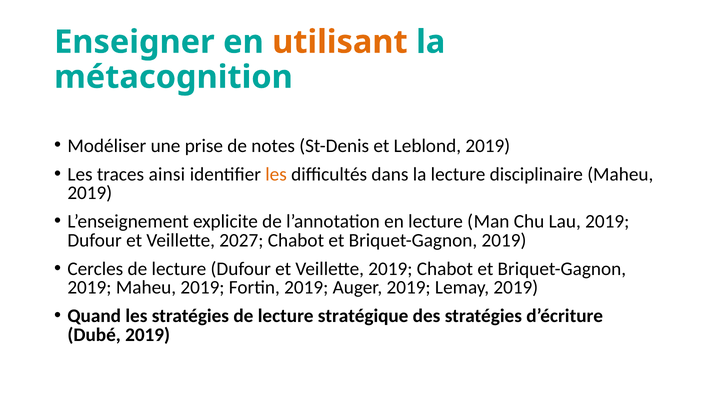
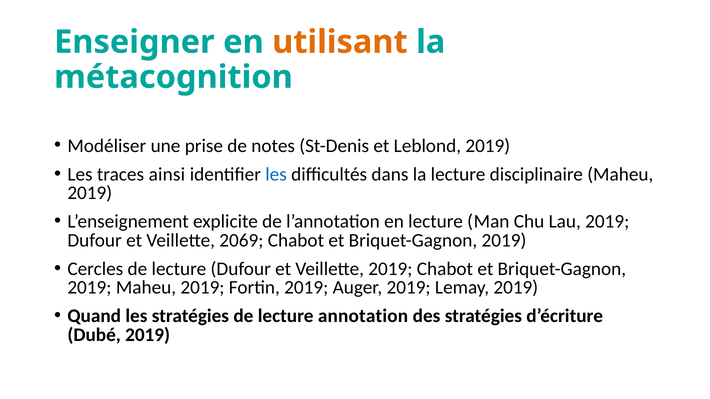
les colour: orange -> blue (276, 174)
2027: 2027 -> 2069 (241, 240)
stratégique: stratégique -> annotation (363, 316)
